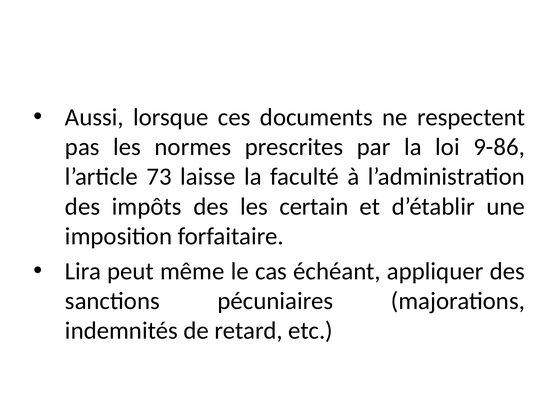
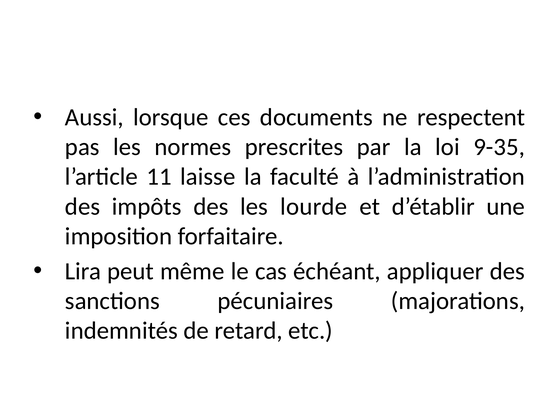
9-86: 9-86 -> 9-35 (499, 147)
73: 73 -> 11 (159, 177)
certain: certain -> lourde (314, 207)
